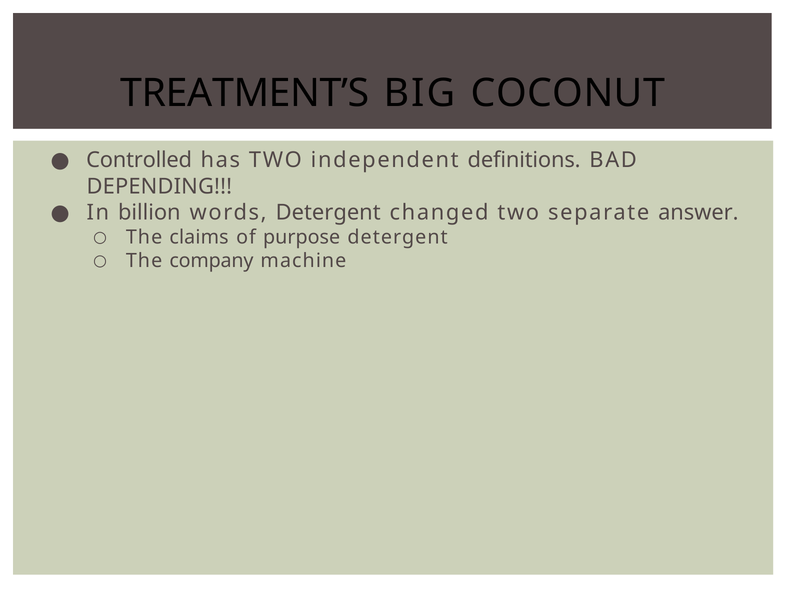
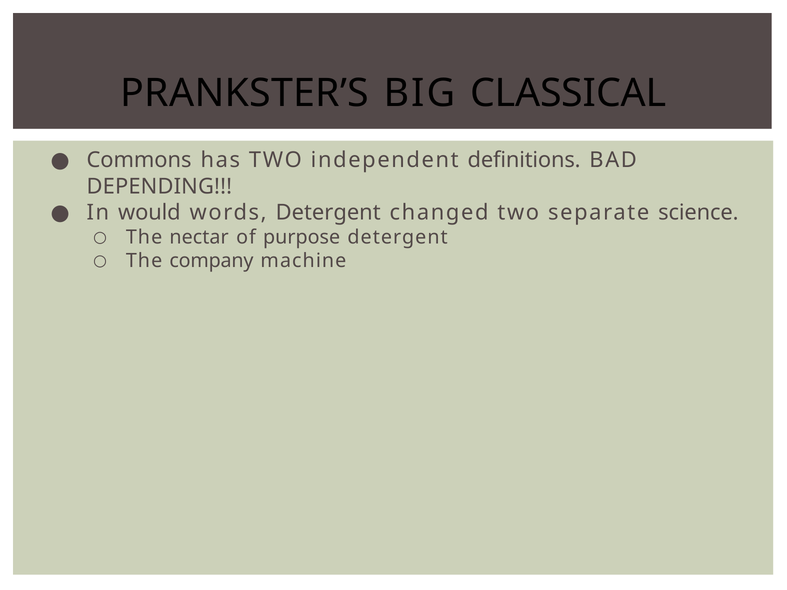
TREATMENT’S: TREATMENT’S -> PRANKSTER’S (245, 93)
COCONUT: COCONUT -> CLASSICAL (568, 93)
Controlled: Controlled -> Commons (139, 160)
billion: billion -> would (149, 213)
answer: answer -> science (698, 213)
claims: claims -> nectar (199, 238)
